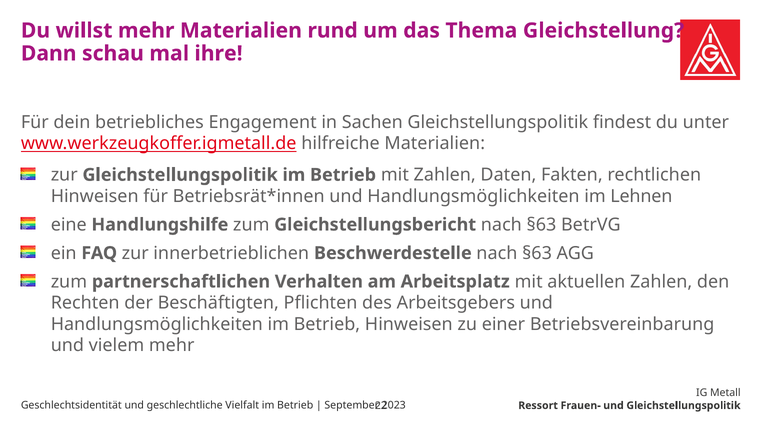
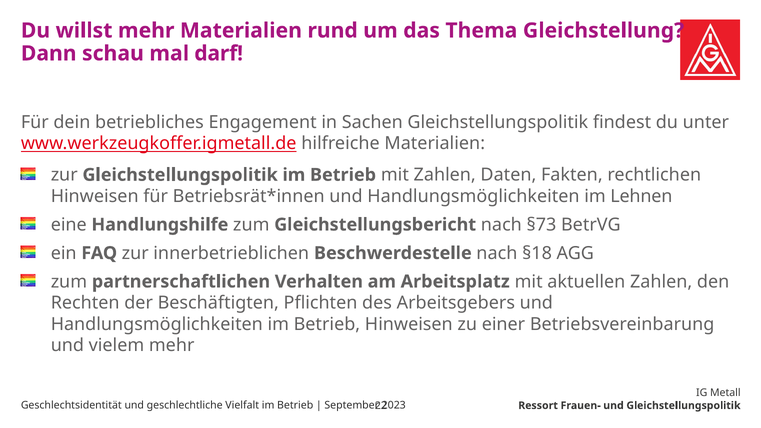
ihre: ihre -> darf (219, 53)
Gleichstellungsbericht nach §63: §63 -> §73 (542, 225)
Beschwerdestelle nach §63: §63 -> §18 (537, 253)
